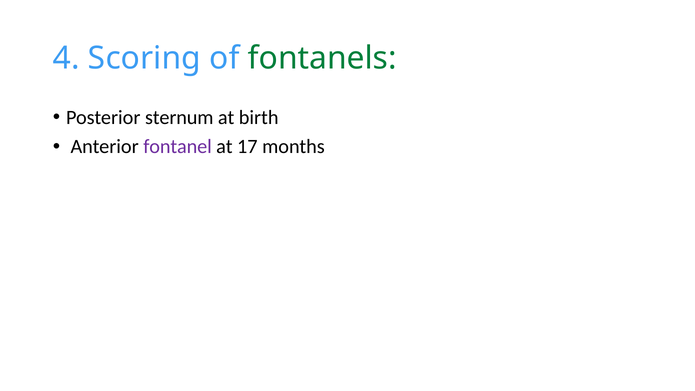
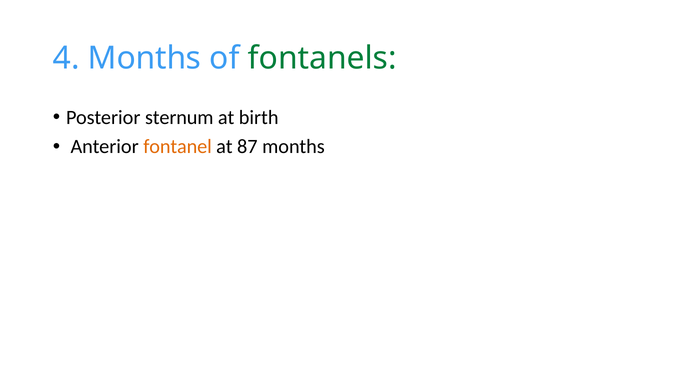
4 Scoring: Scoring -> Months (145, 58)
fontanel colour: purple -> orange (178, 147)
17: 17 -> 87 (247, 147)
